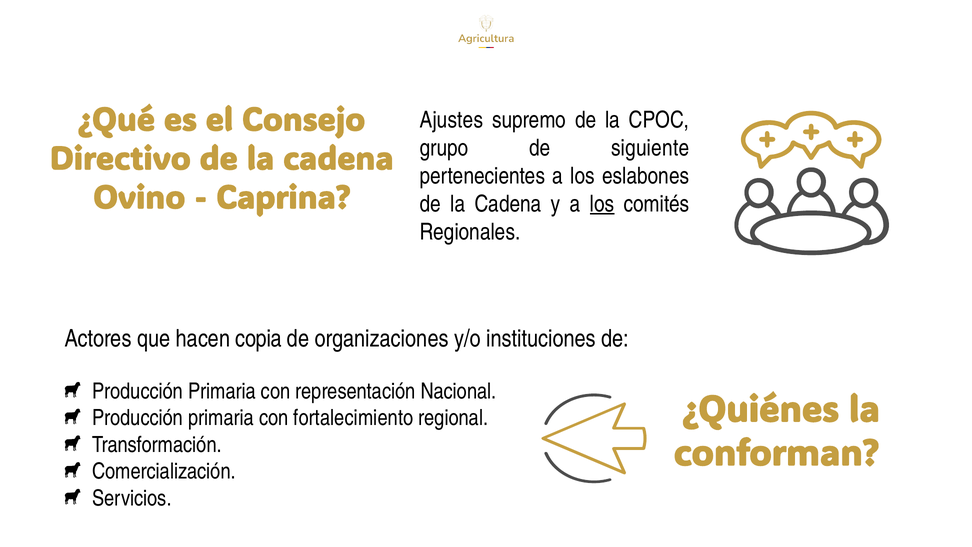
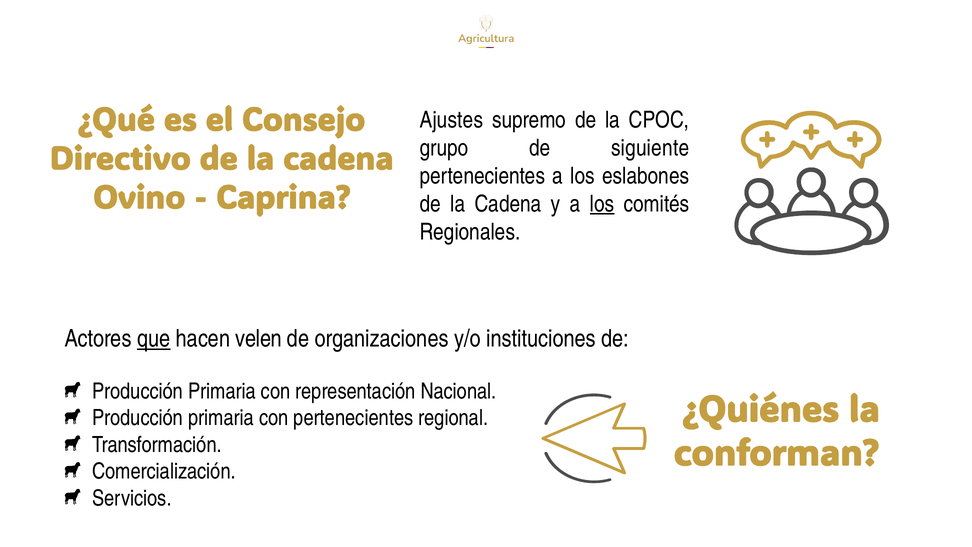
que underline: none -> present (154, 339)
copia: copia -> velen (259, 339)
con fortalecimiento: fortalecimiento -> pertenecientes (353, 418)
